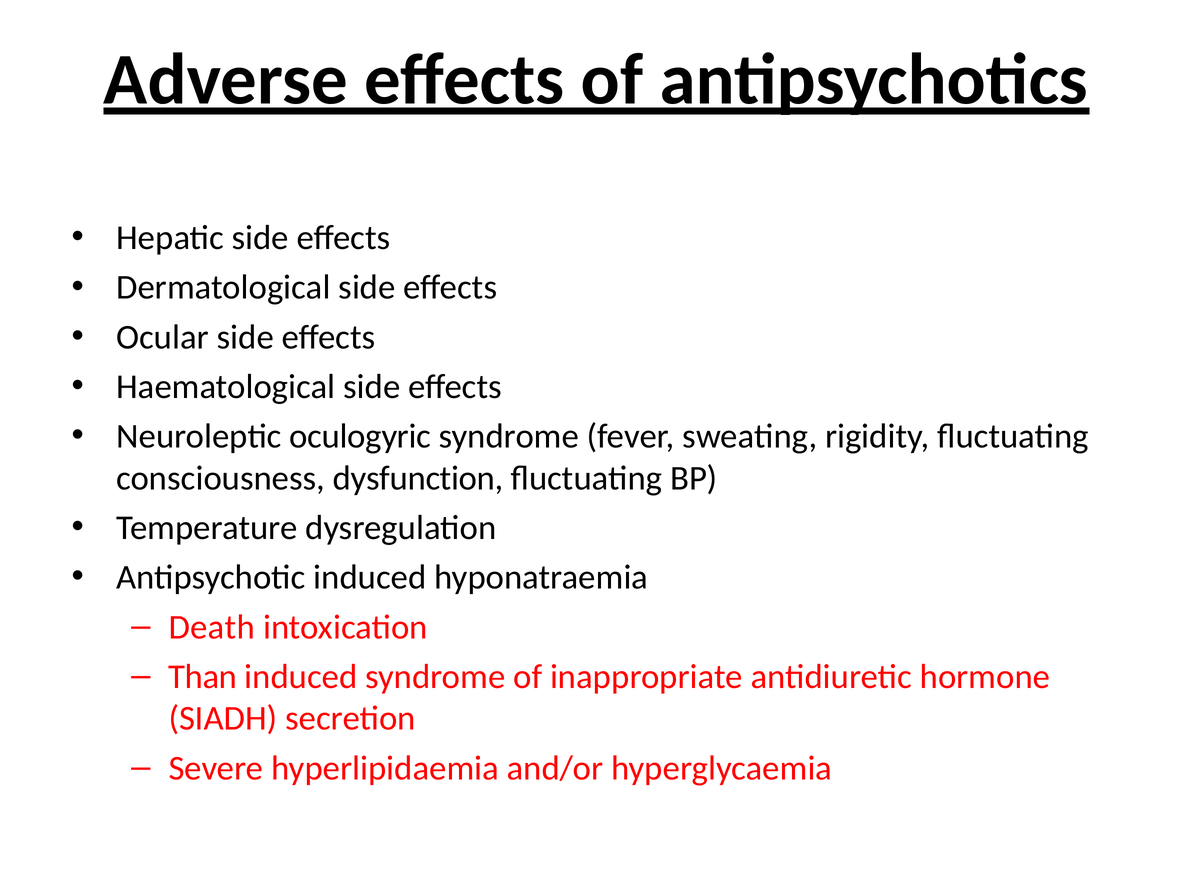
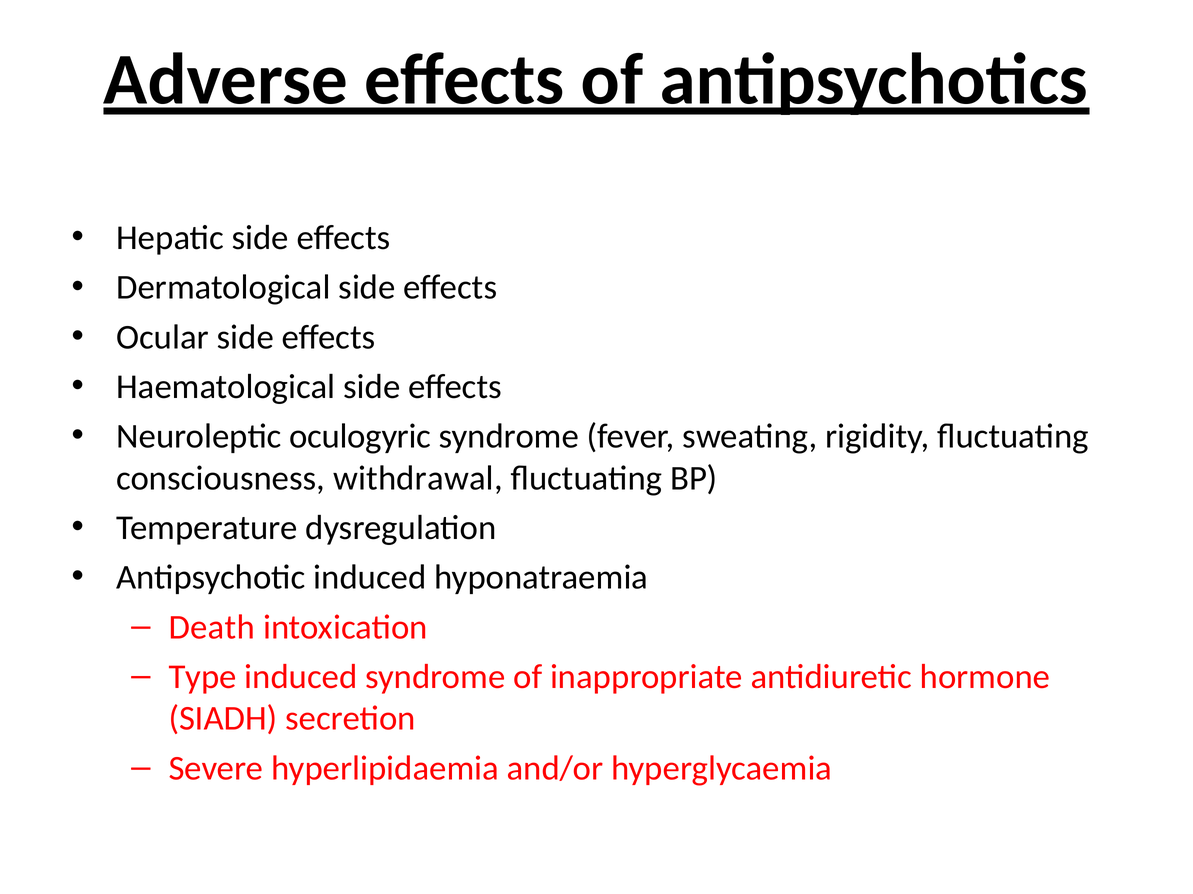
dysfunction: dysfunction -> withdrawal (418, 479)
Than: Than -> Type (203, 677)
